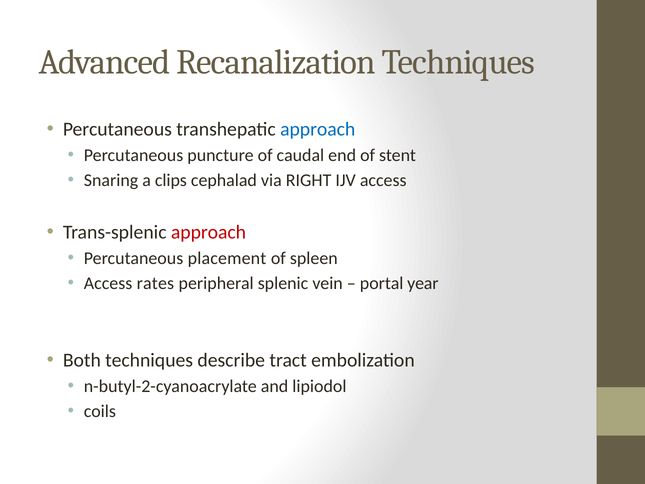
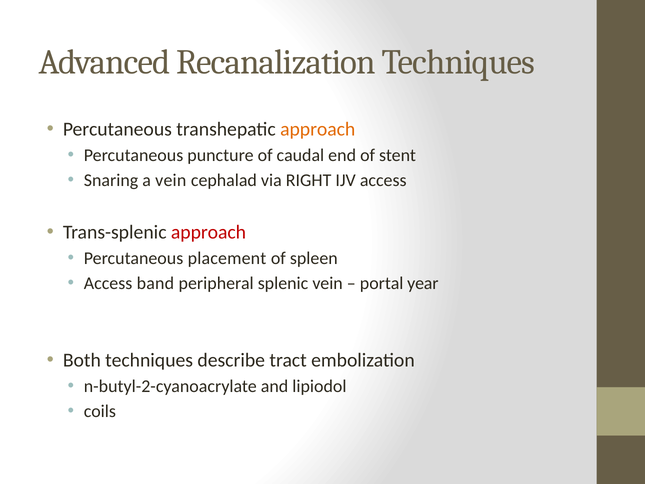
approach colour: blue -> orange (318, 129)
a clips: clips -> vein (171, 180)
rates: rates -> band (155, 283)
